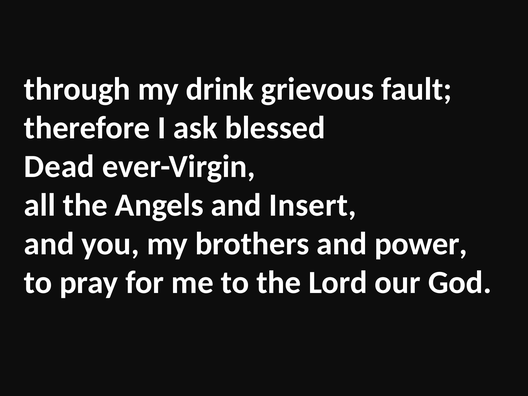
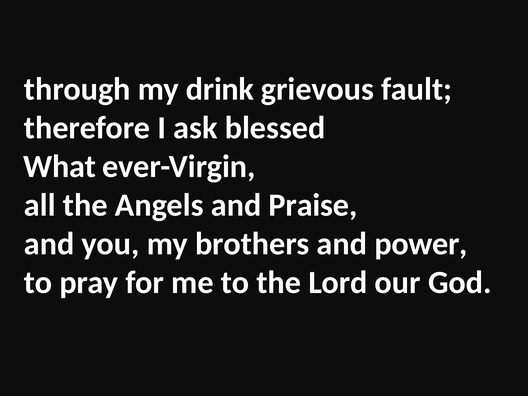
Dead: Dead -> What (60, 167)
Insert: Insert -> Praise (313, 205)
